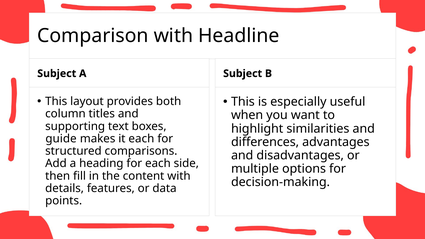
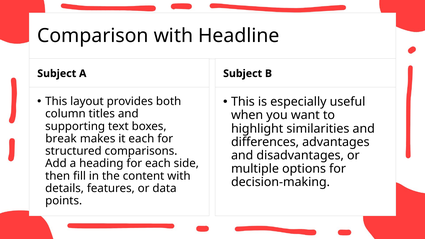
guide: guide -> break (61, 139)
